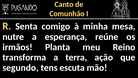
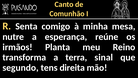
ação: ação -> sinal (104, 57)
escuta: escuta -> direita (72, 67)
